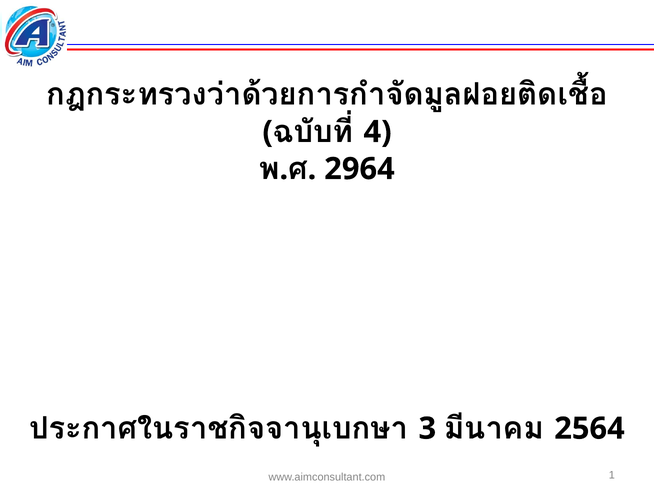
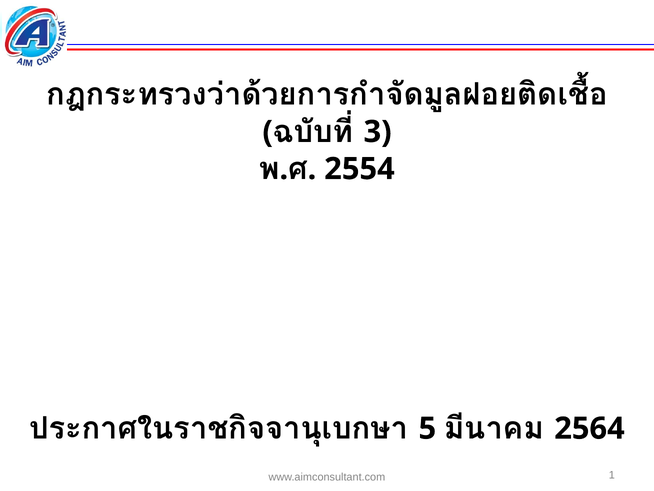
4: 4 -> 3 (378, 132)
2964: 2964 -> 2554 (359, 169)
3: 3 -> 5 (427, 428)
